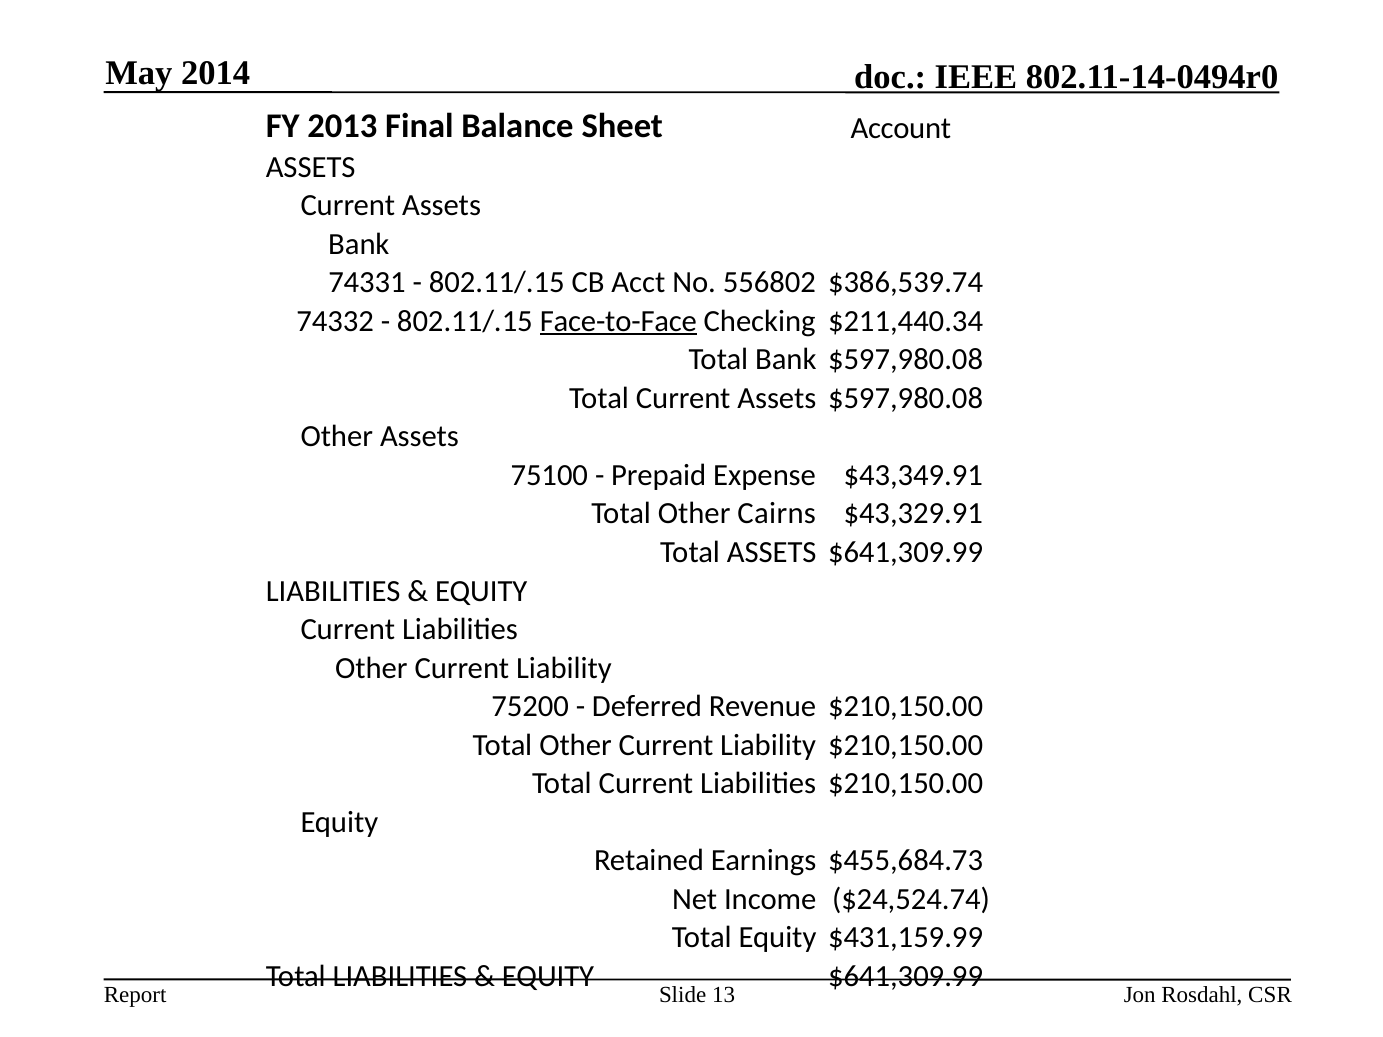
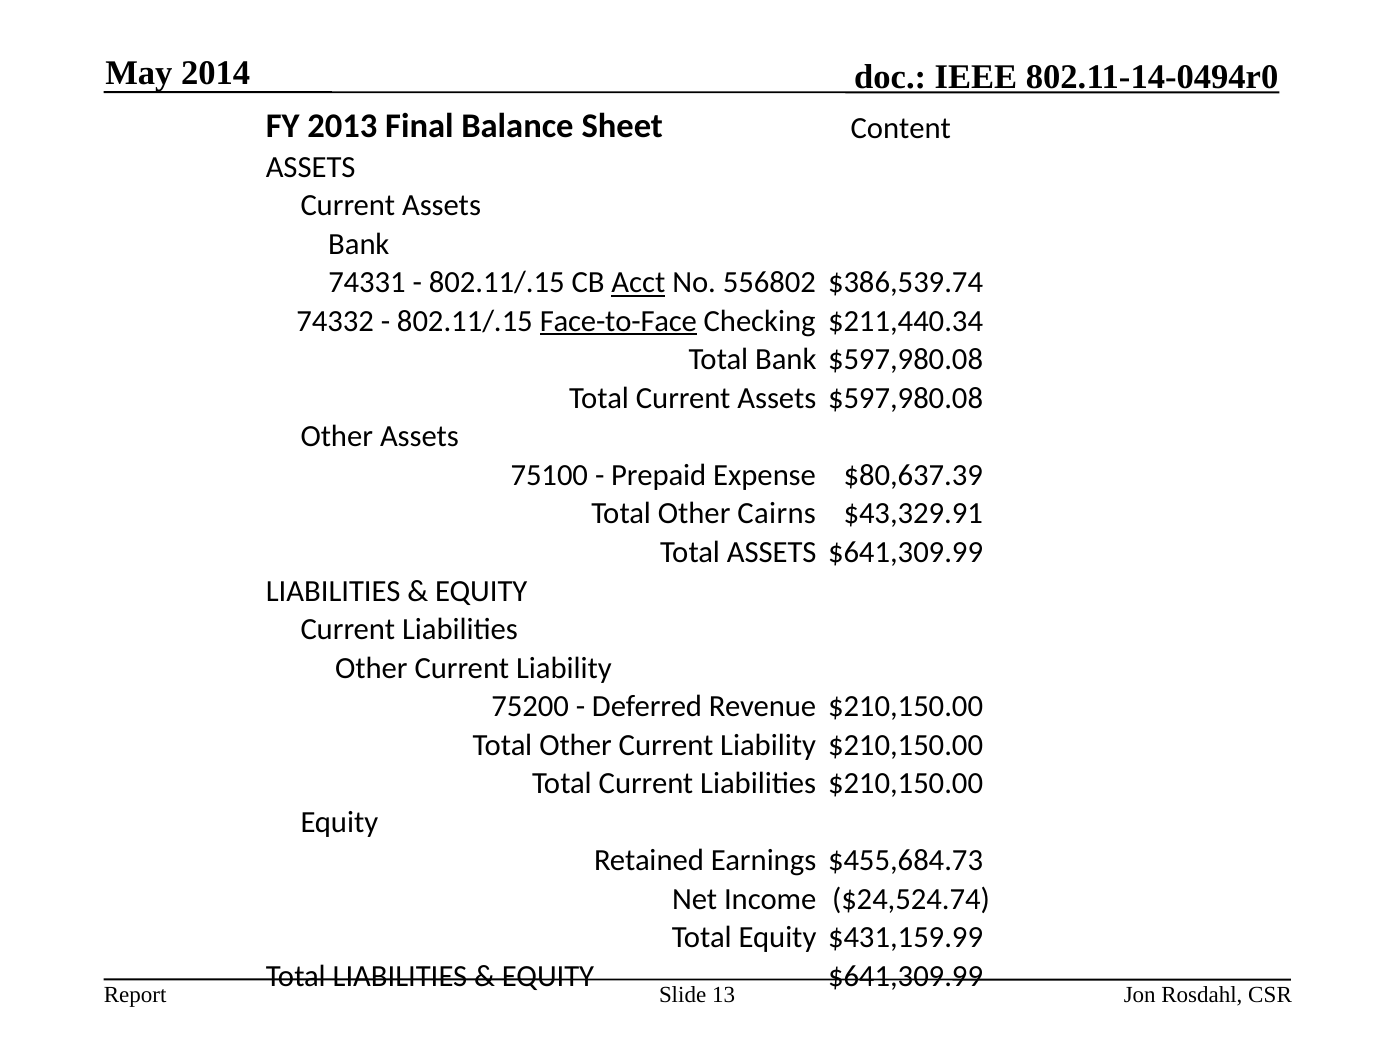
Account: Account -> Content (901, 128)
Acct underline: none -> present (638, 283)
$43,349.91: $43,349.91 -> $80,637.39 (913, 475)
